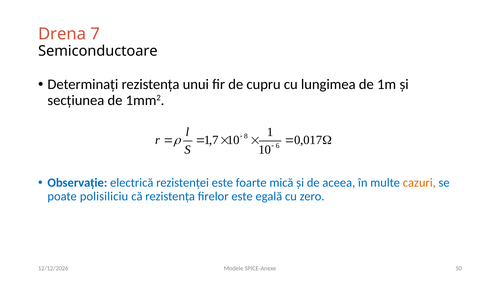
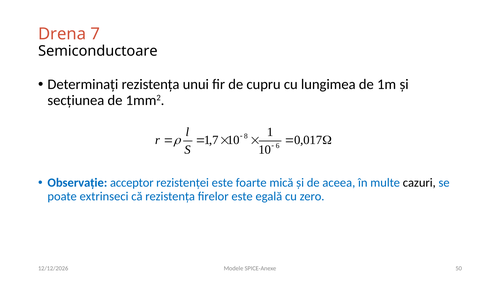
electrică: electrică -> acceptor (132, 183)
cazuri colour: orange -> black (419, 183)
polisiliciu: polisiliciu -> extrinseci (104, 197)
